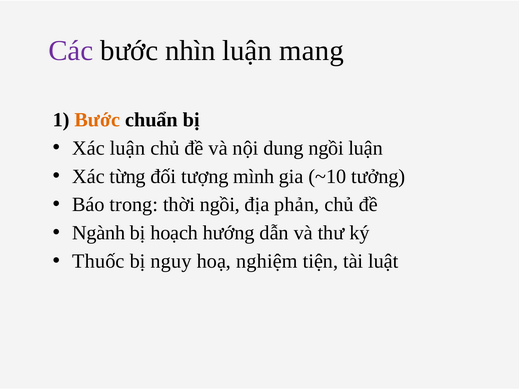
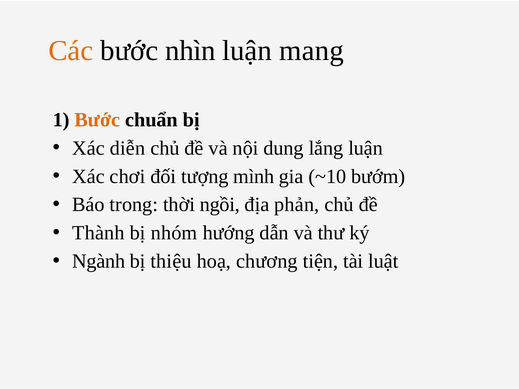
Các colour: purple -> orange (71, 51)
Xác luận: luận -> diễn (127, 148)
dung ngồi: ngồi -> lắng (326, 148)
từng: từng -> chơi (128, 176)
tưởng: tưởng -> bướm (378, 176)
Ngành: Ngành -> Thành (98, 233)
hoạch: hoạch -> nhóm (174, 233)
Thuốc: Thuốc -> Ngành (99, 261)
nguy: nguy -> thiệu (171, 261)
nghiệm: nghiệm -> chương (267, 261)
